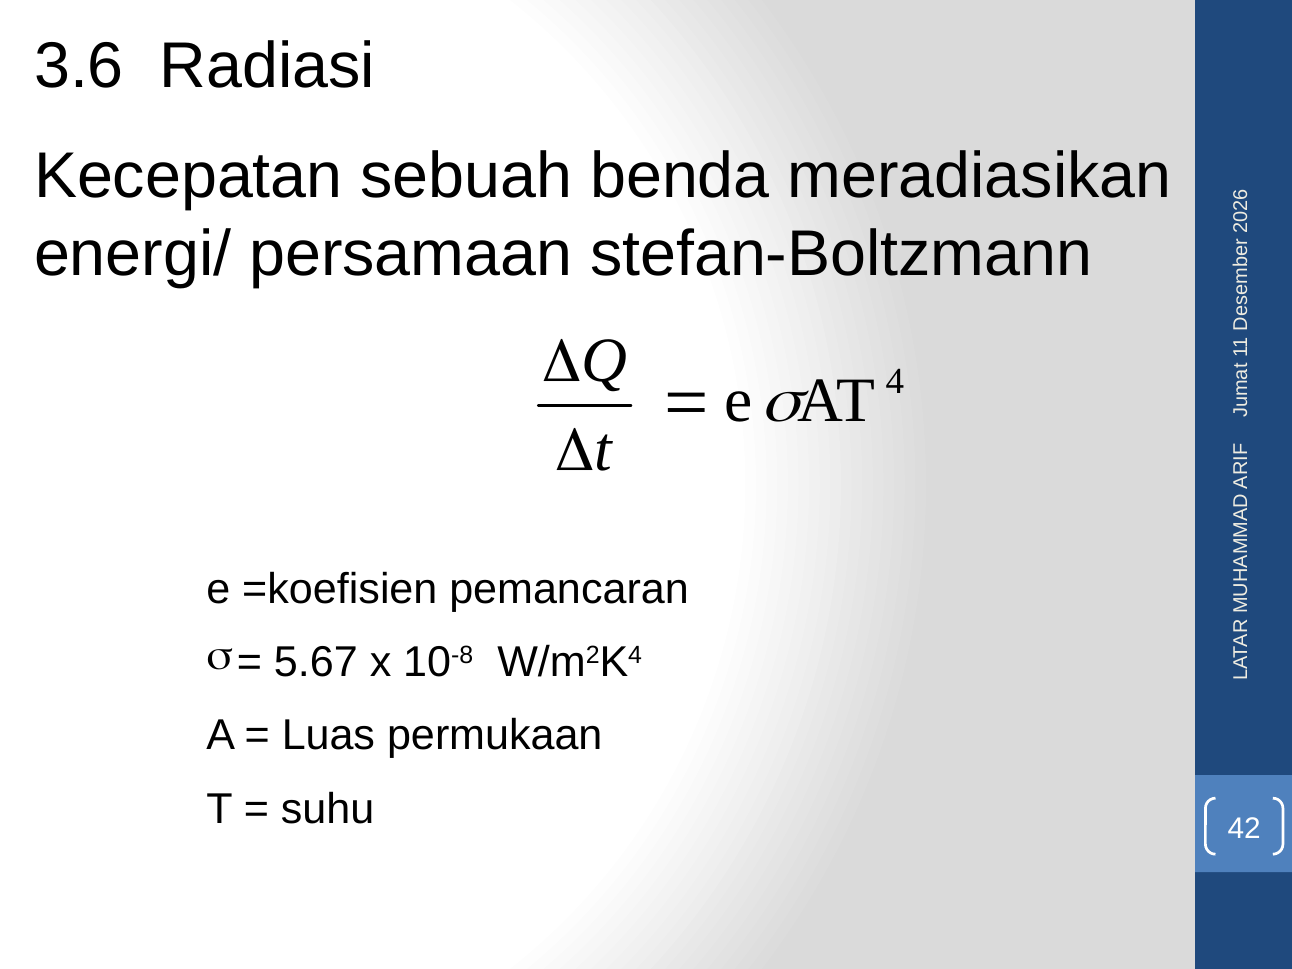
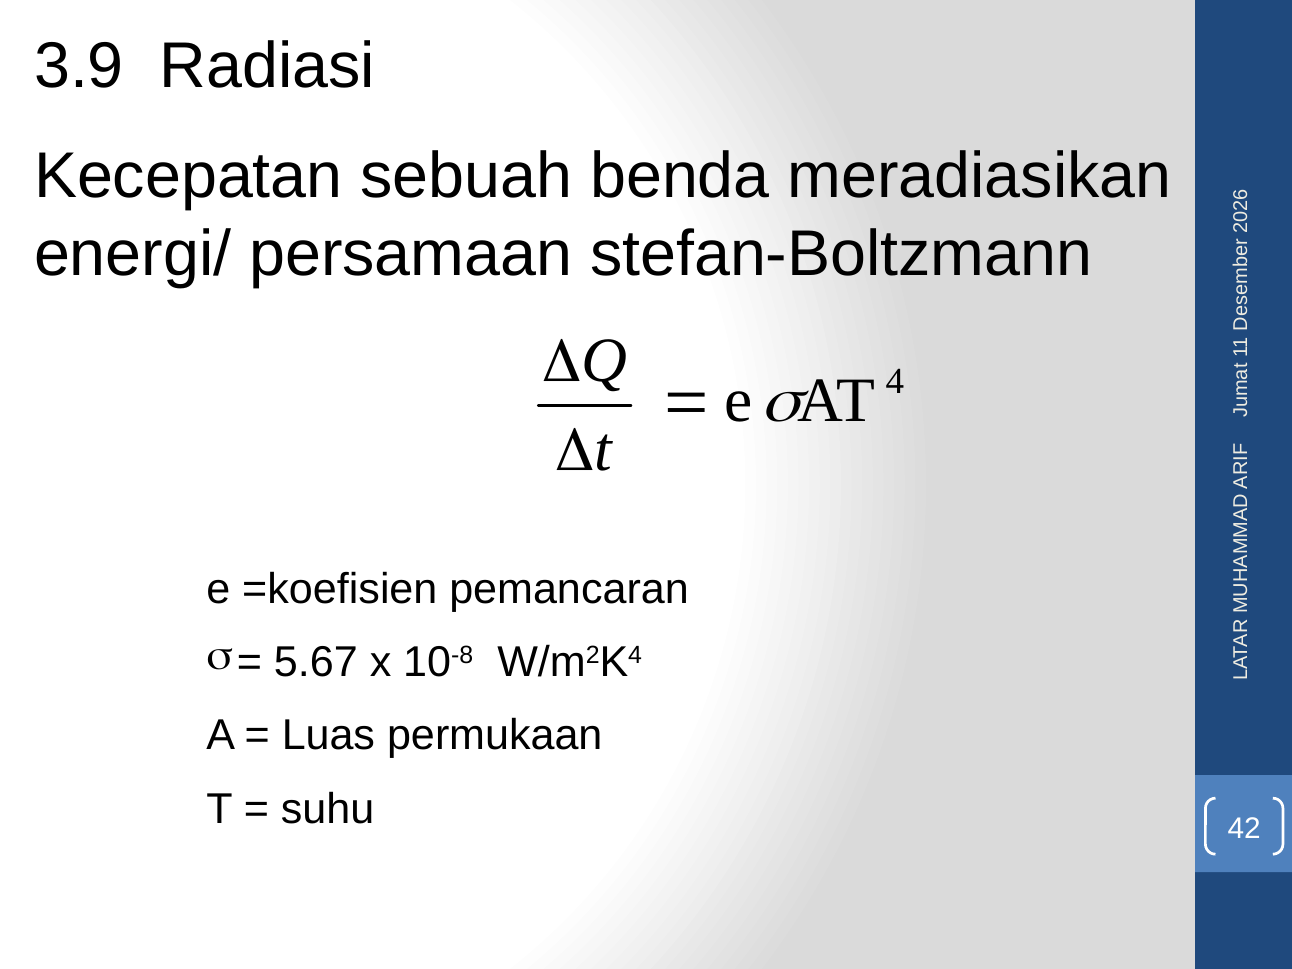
3.6: 3.6 -> 3.9 (79, 67)
